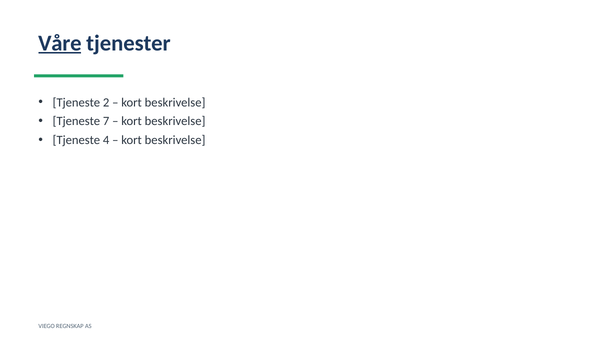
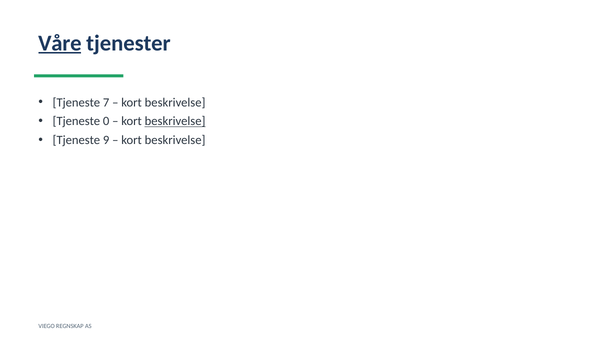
2: 2 -> 7 (106, 102)
7: 7 -> 0 (106, 121)
beskrivelse underline: none -> present (175, 121)
4: 4 -> 9 (106, 140)
